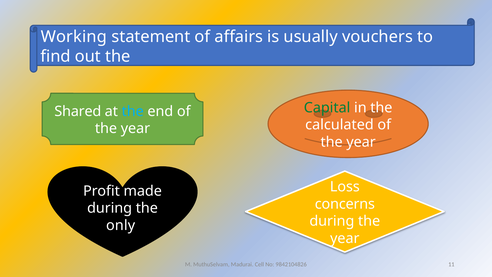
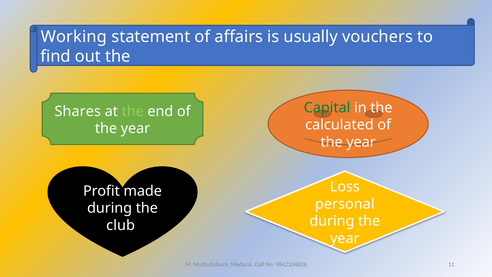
Shared: Shared -> Shares (78, 111)
the colour: light blue -> light green (133, 111)
concerns: concerns -> personal (345, 204)
only: only -> club (121, 225)
